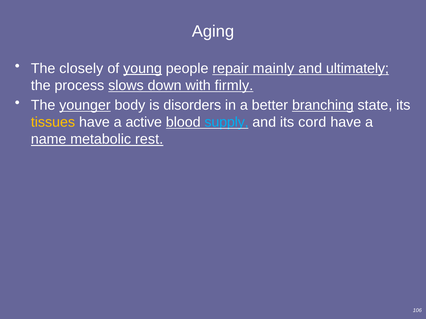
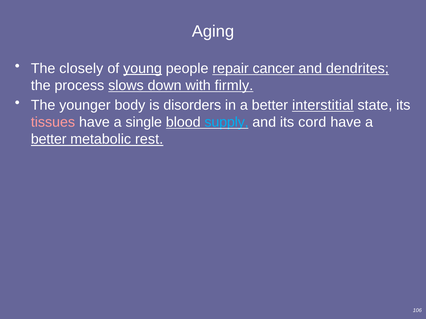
mainly: mainly -> cancer (274, 68)
ultimately: ultimately -> dendrites (357, 68)
younger underline: present -> none (85, 105)
branching: branching -> interstitial (323, 105)
tissues colour: yellow -> pink (53, 122)
active: active -> single (144, 122)
name: name -> better (49, 139)
